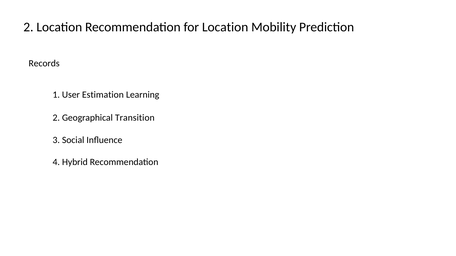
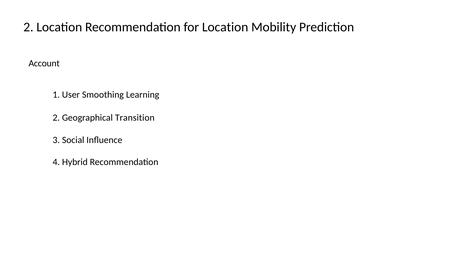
Records: Records -> Account (44, 63)
Estimation: Estimation -> Smoothing (103, 95)
